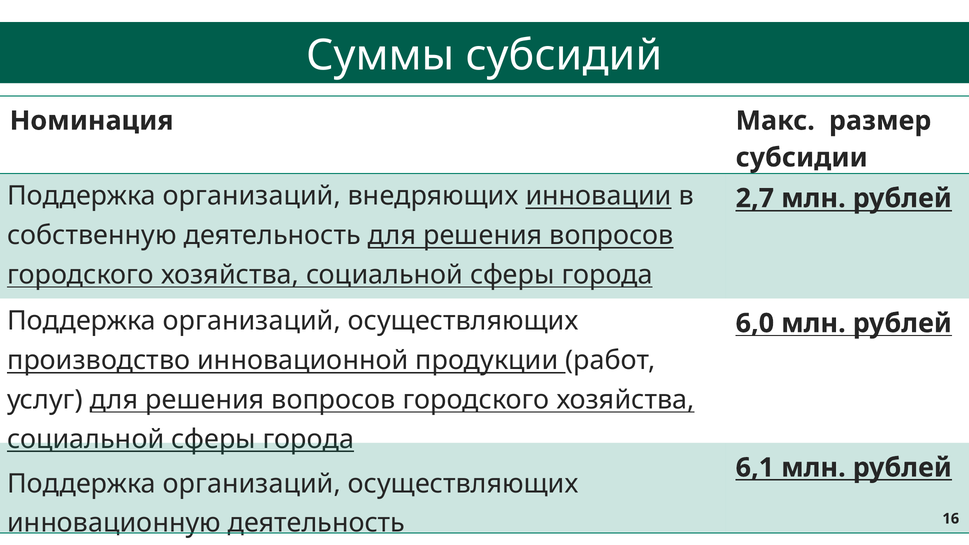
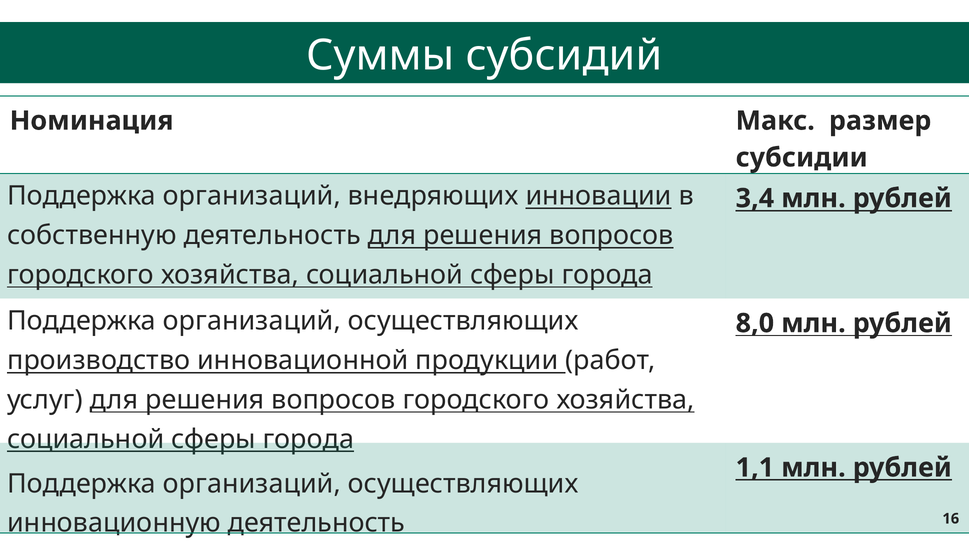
2,7: 2,7 -> 3,4 (755, 198)
6,0: 6,0 -> 8,0 (755, 323)
6,1: 6,1 -> 1,1 (755, 468)
